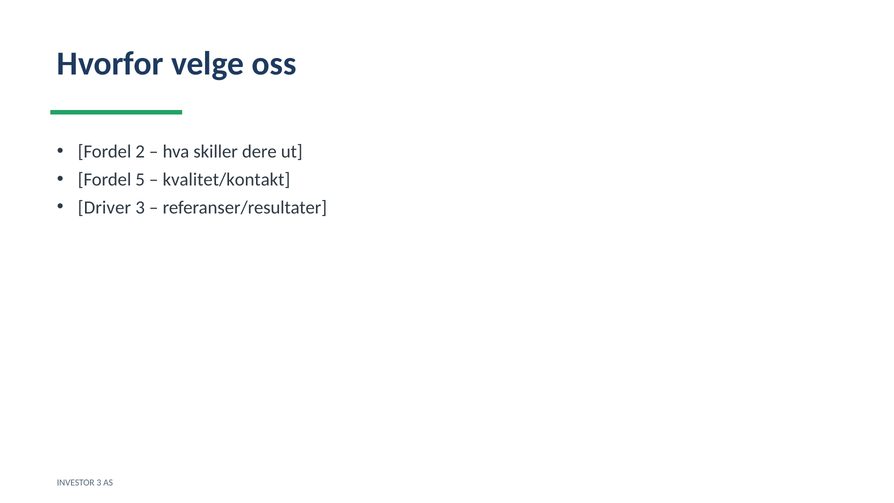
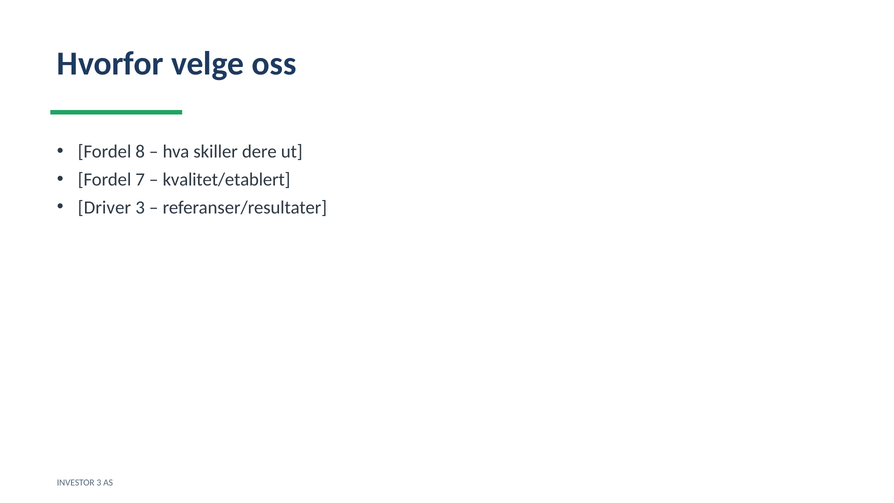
2: 2 -> 8 (140, 151)
5: 5 -> 7 (140, 179)
kvalitet/kontakt: kvalitet/kontakt -> kvalitet/etablert (226, 179)
